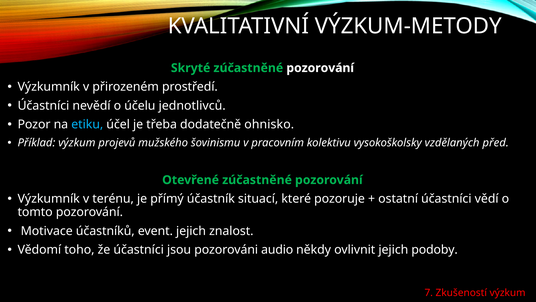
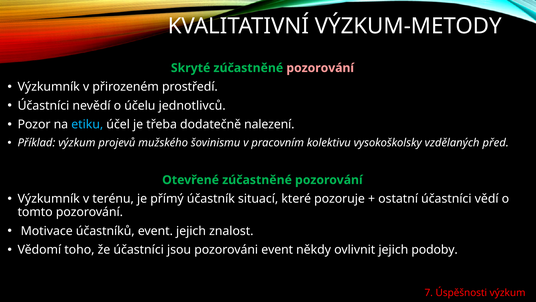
pozorování colour: white -> pink (320, 68)
ohnisko: ohnisko -> nalezení (269, 124)
pozorováni audio: audio -> event (277, 249)
Zkušeností: Zkušeností -> Úspěšnosti (461, 292)
